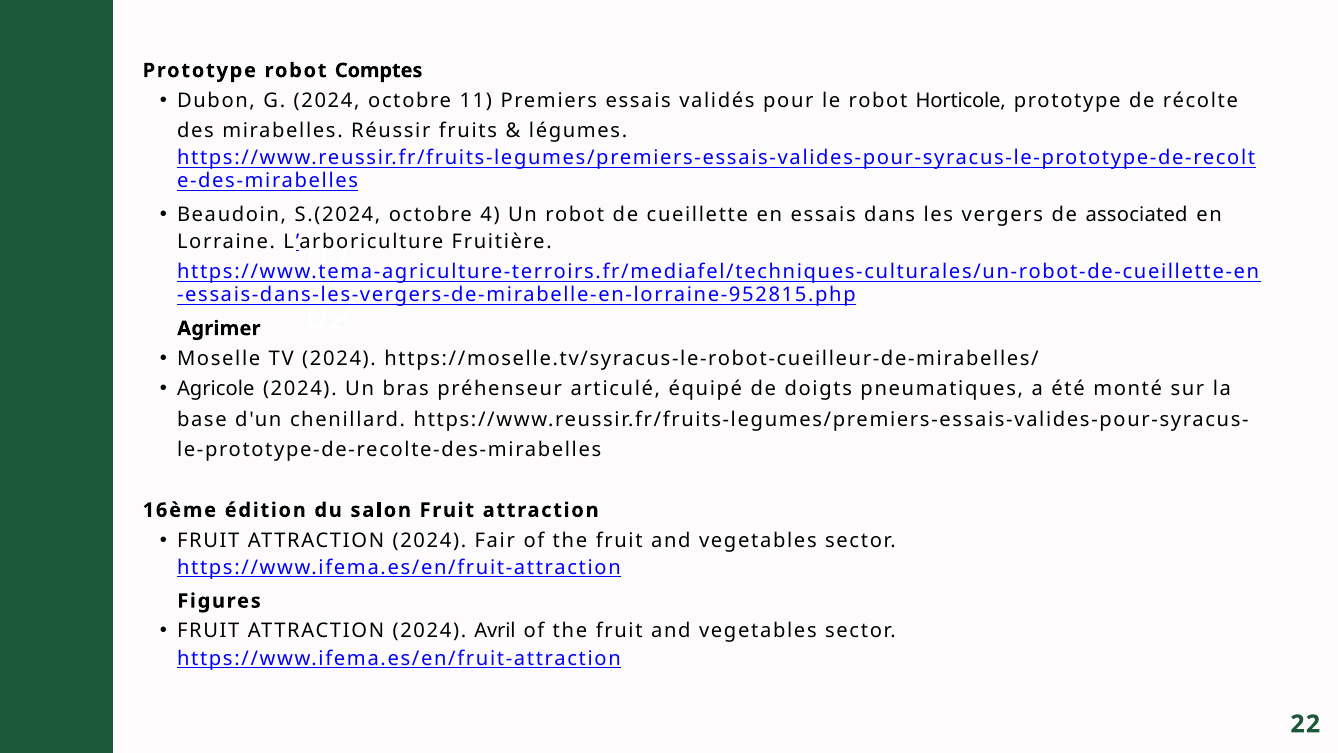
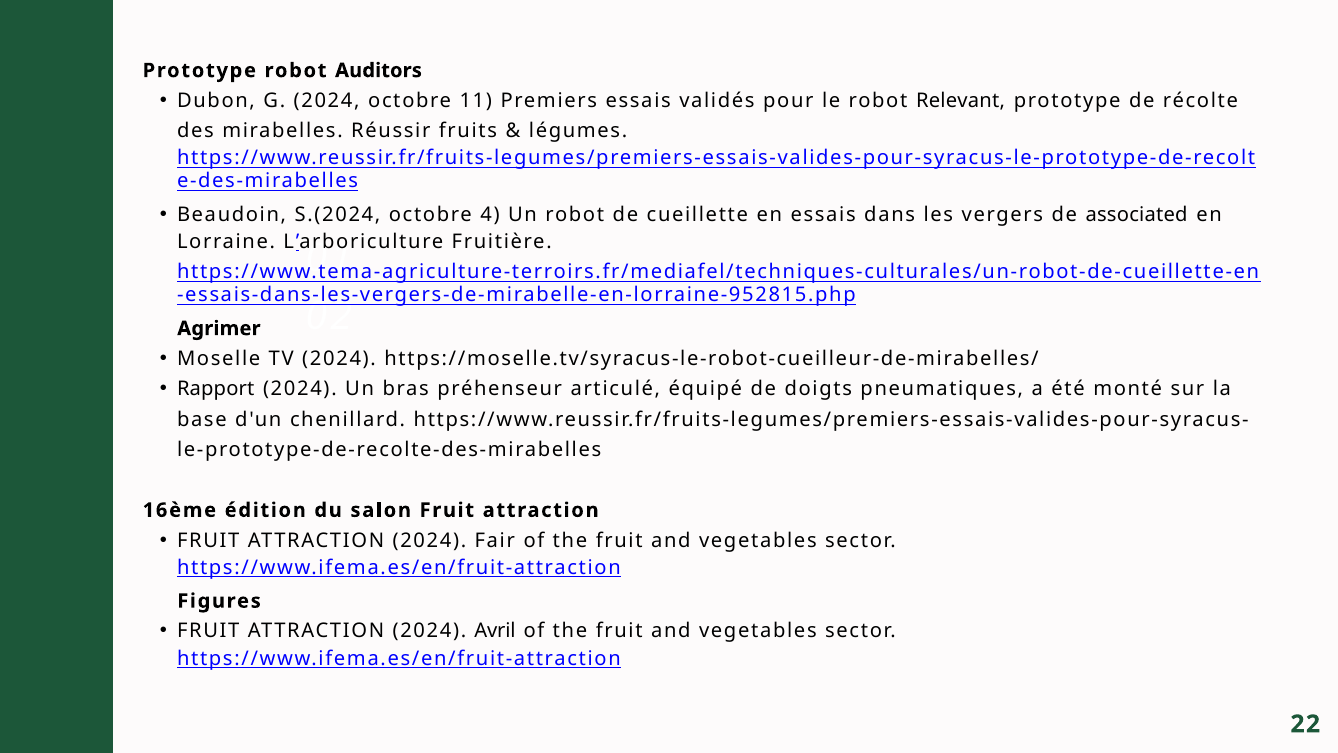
Comptes: Comptes -> Auditors (378, 70)
Horticole: Horticole -> Relevant (961, 101)
Agricole: Agricole -> Rapport (216, 389)
